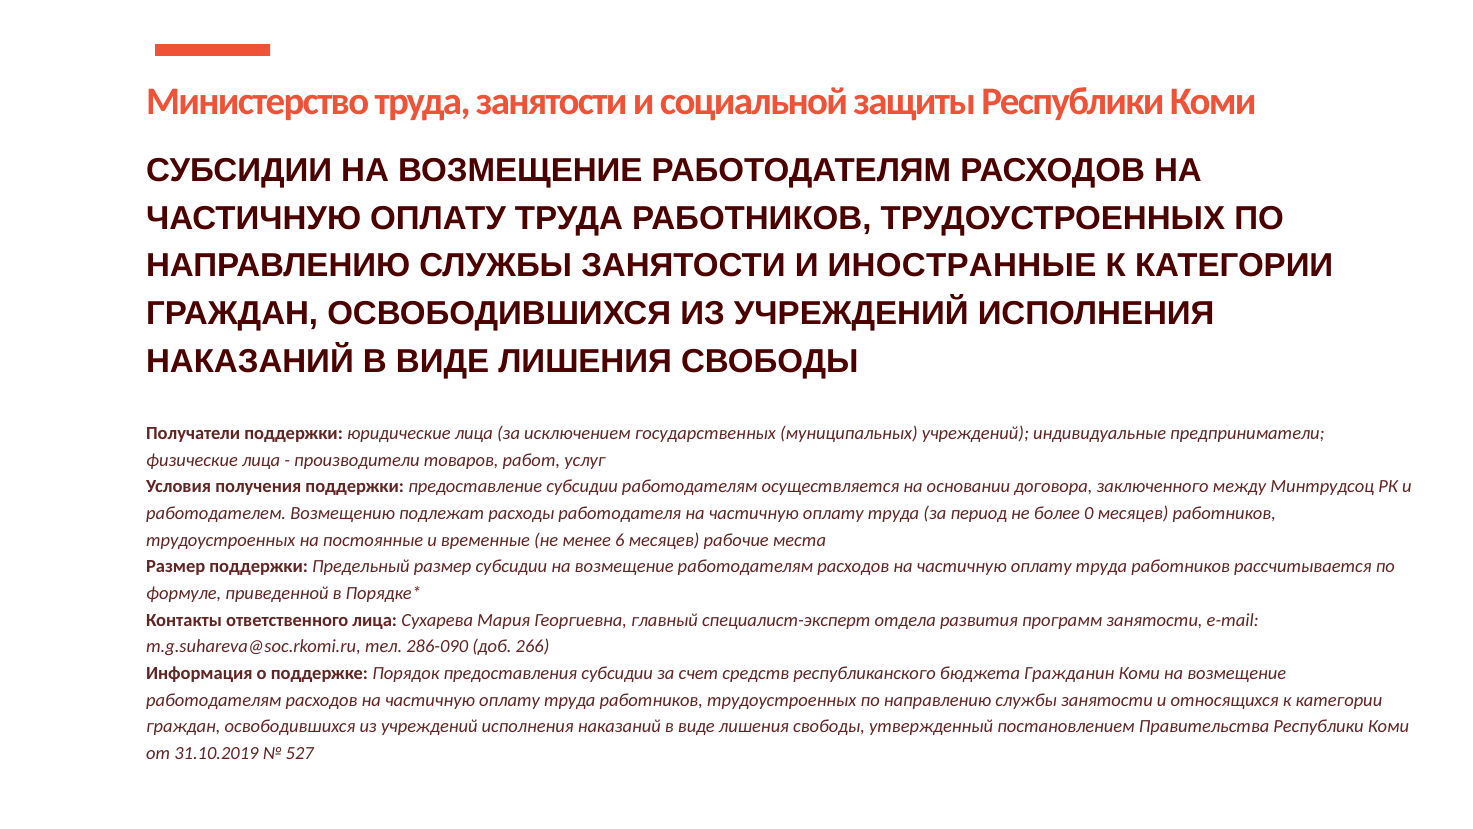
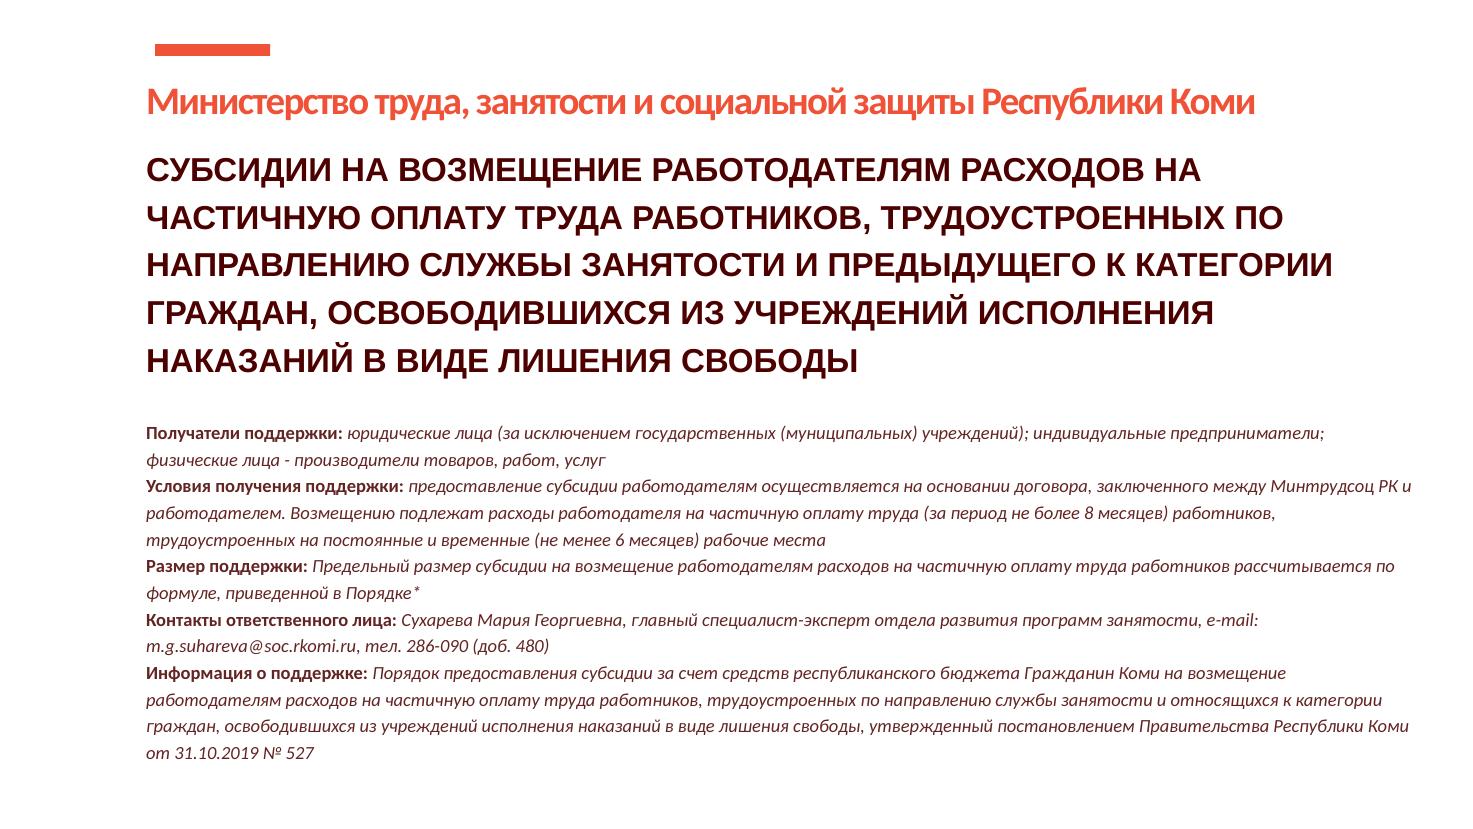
ИНОСТРАННЫЕ: ИНОСТРАННЫЕ -> ПРЕДЫДУЩЕГО (962, 266)
0: 0 -> 8 (1089, 513)
266: 266 -> 480 (533, 646)
